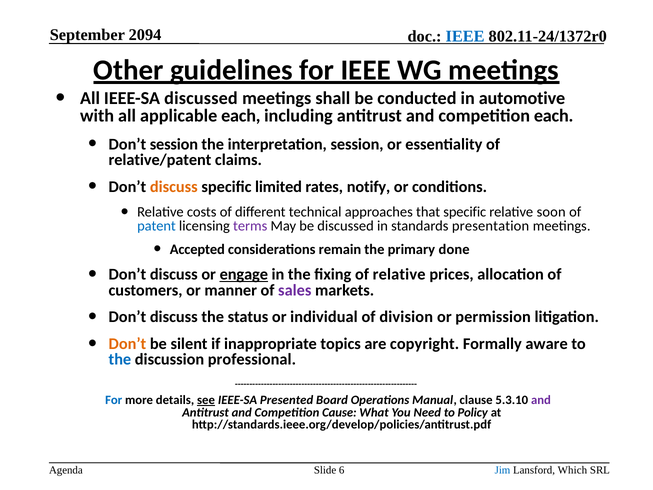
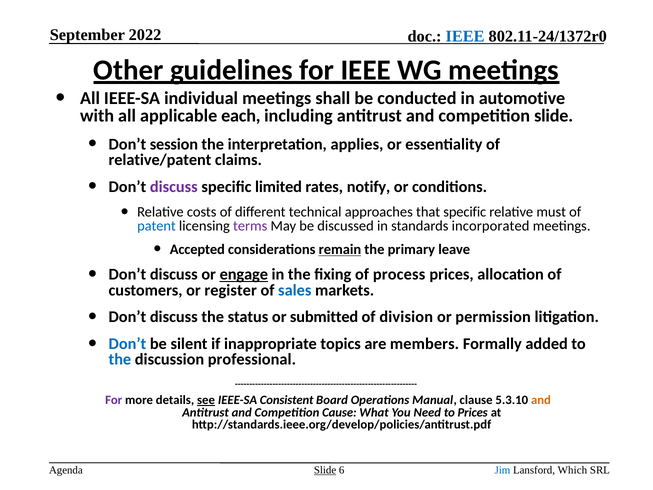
2094: 2094 -> 2022 (145, 35)
IEEE-SA discussed: discussed -> individual (201, 98)
competition each: each -> slide (554, 116)
interpretation session: session -> applies (357, 144)
discuss colour: orange -> purple (174, 187)
soon: soon -> must (551, 212)
presentation: presentation -> incorporated (491, 226)
remain underline: none -> present (340, 249)
done: done -> leave (454, 249)
of relative: relative -> process (399, 274)
manner: manner -> register (231, 290)
sales colour: purple -> blue (295, 290)
individual: individual -> submitted (324, 317)
Don’t colour: orange -> blue (127, 344)
copyright: copyright -> members (425, 344)
aware: aware -> added (547, 344)
For colour: blue -> purple (114, 400)
Presented: Presented -> Consistent (287, 400)
and colour: purple -> orange (541, 400)
to Policy: Policy -> Prices (473, 412)
Slide underline: none -> present (325, 470)
